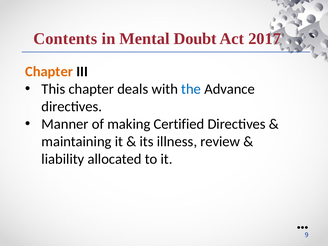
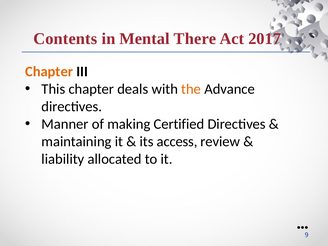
Doubt: Doubt -> There (195, 39)
the colour: blue -> orange (191, 89)
illness: illness -> access (177, 141)
